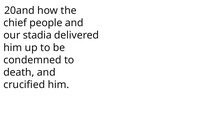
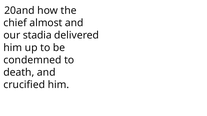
people: people -> almost (46, 23)
